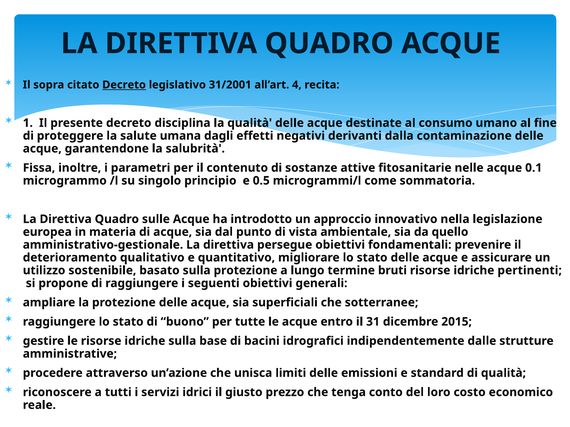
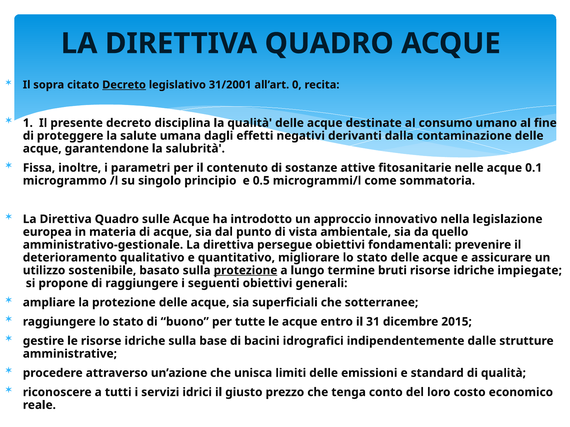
4: 4 -> 0 (297, 85)
protezione underline: none -> present (245, 271)
pertinenti: pertinenti -> impiegate (530, 271)
